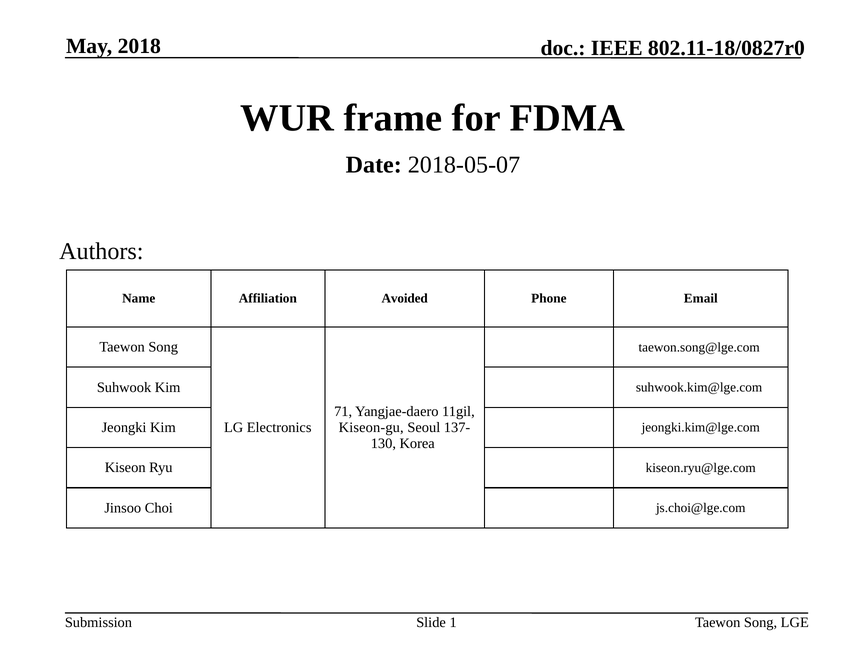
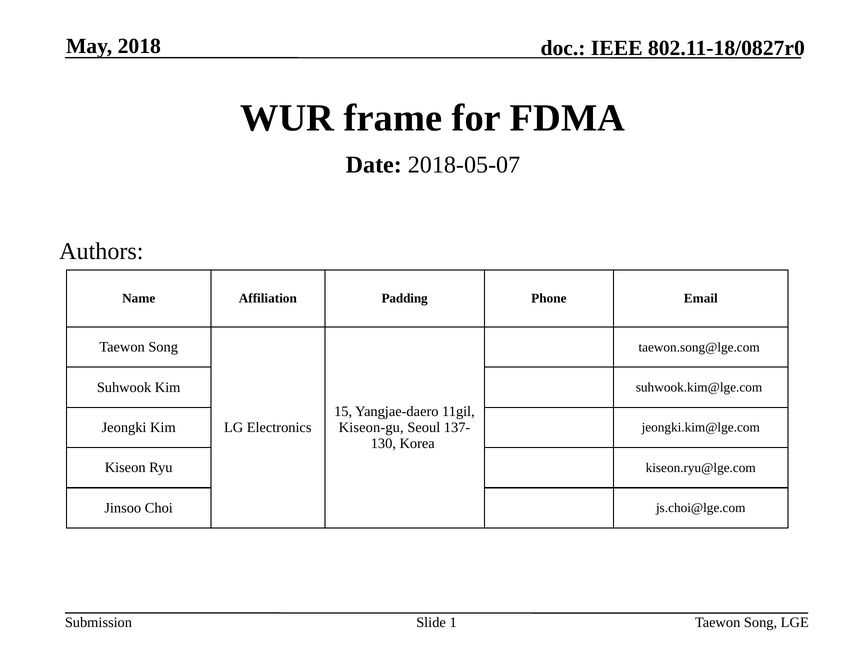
Avoided: Avoided -> Padding (405, 299)
71: 71 -> 15 (343, 412)
